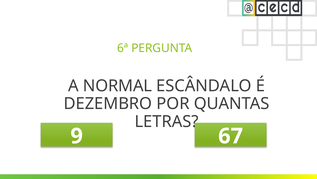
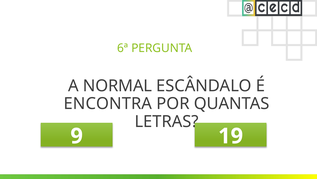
DEZEMBRO: DEZEMBRO -> ENCONTRA (108, 103)
67: 67 -> 19 (231, 136)
